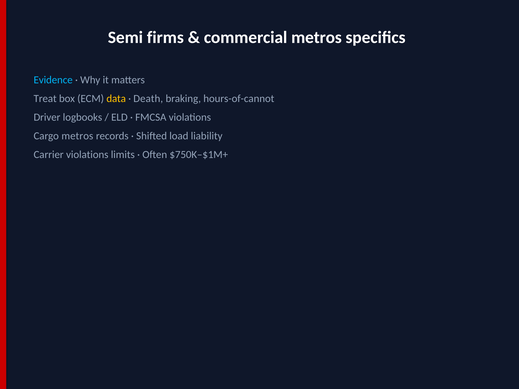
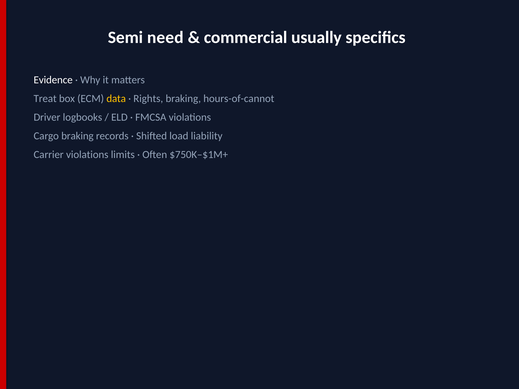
firms: firms -> need (165, 37)
commercial metros: metros -> usually (316, 37)
Evidence colour: light blue -> white (53, 80)
Death: Death -> Rights (148, 99)
Cargo metros: metros -> braking (77, 136)
